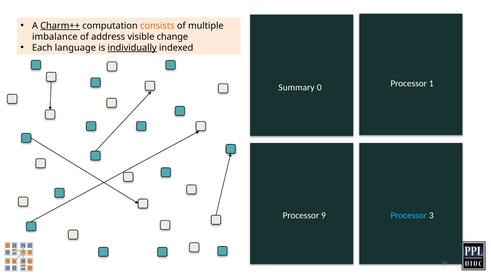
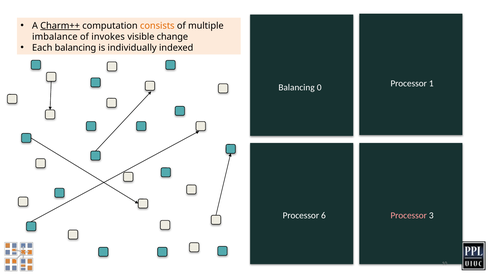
address: address -> invokes (108, 37)
Each language: language -> balancing (75, 48)
individually underline: present -> none (132, 48)
Summary: Summary -> Balancing (297, 88)
9: 9 -> 6 (323, 216)
Processor colour: light blue -> pink (409, 216)
